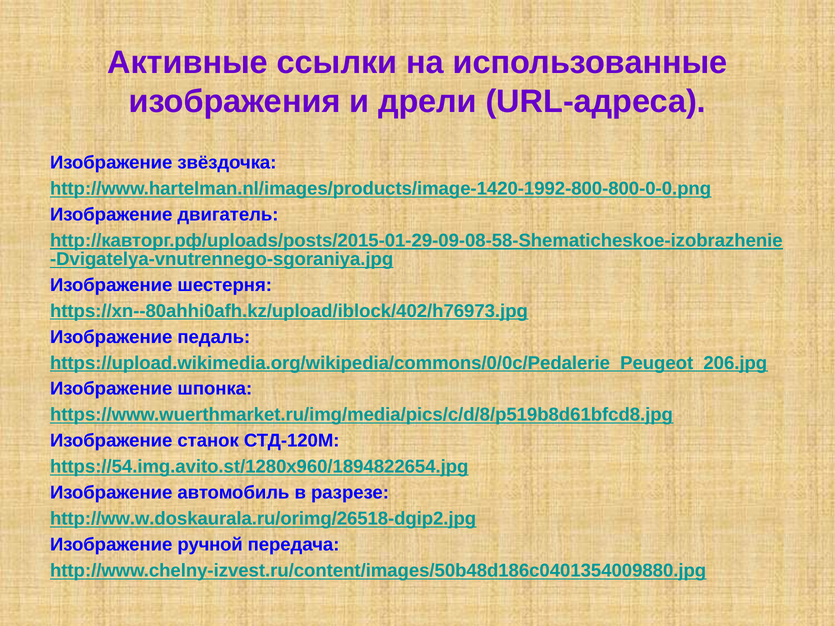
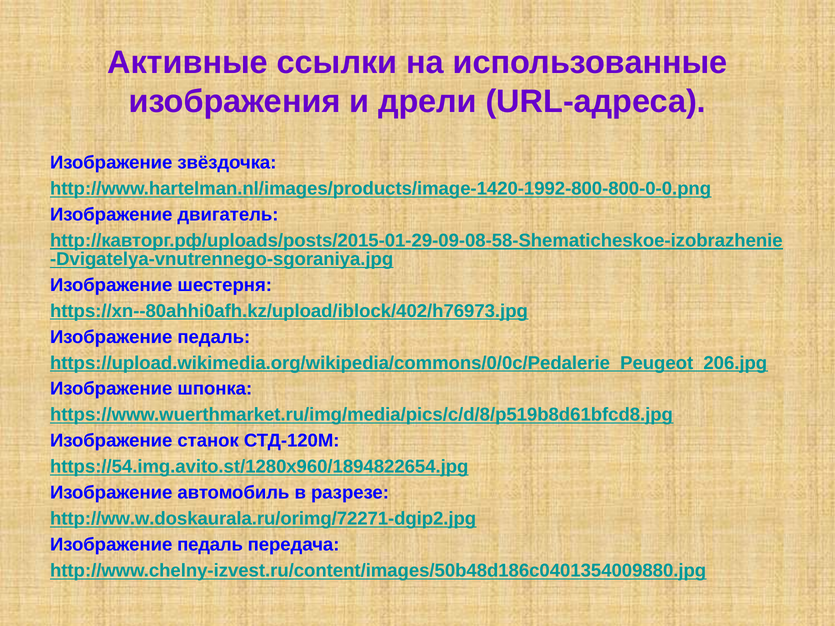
http://ww.w.doskaurala.ru/orimg/26518-dgip2.jpg: http://ww.w.doskaurala.ru/orimg/26518-dgip2.jpg -> http://ww.w.doskaurala.ru/orimg/72271-dgip2.jpg (263, 519)
ручной: ручной -> педаль (210, 545)
